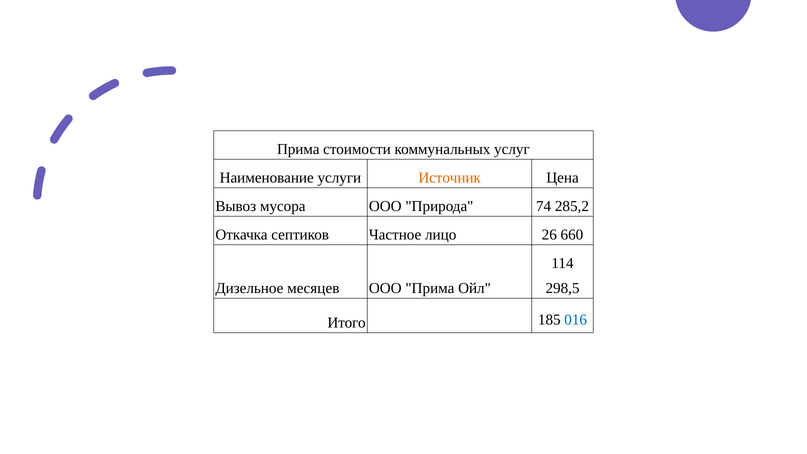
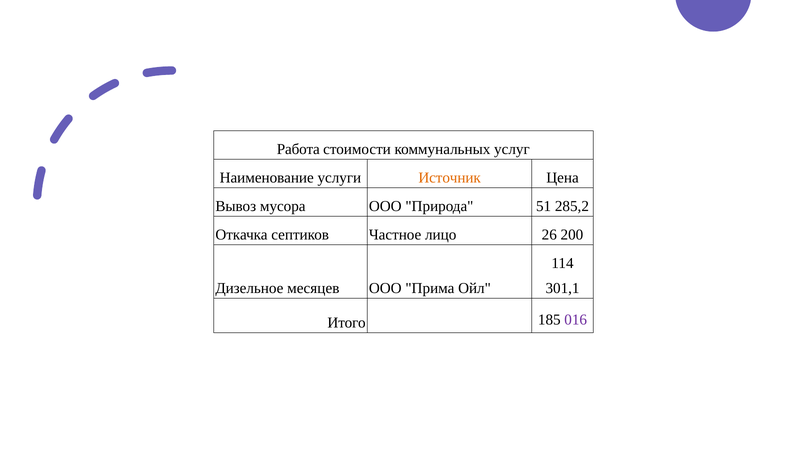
Прима: Прима -> Работа (298, 149)
74: 74 -> 51 (544, 206)
660: 660 -> 200 (572, 235)
298,5: 298,5 -> 301,1 (563, 288)
016 colour: blue -> purple (576, 320)
